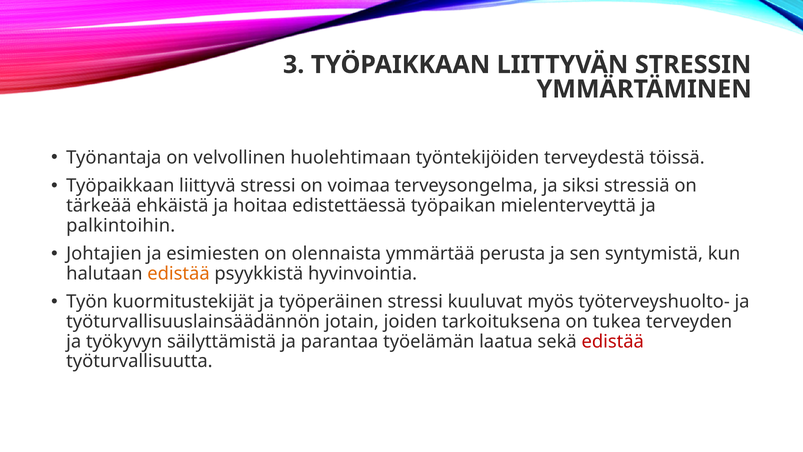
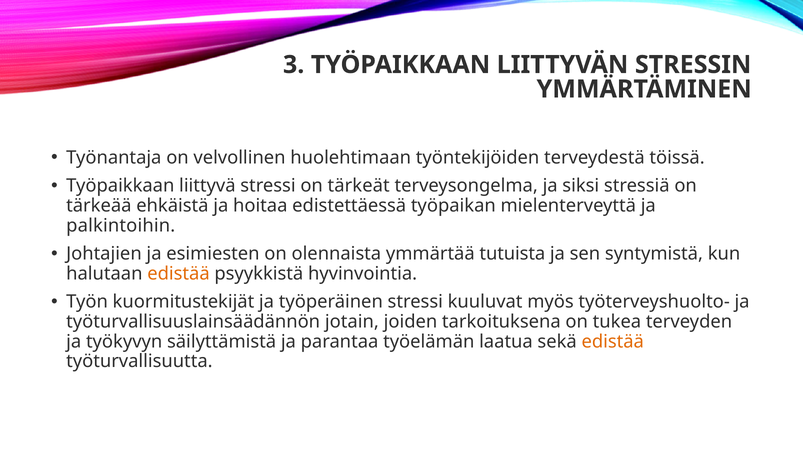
voimaa: voimaa -> tärkeät (359, 186)
perusta: perusta -> tutuista (512, 253)
edistää colour: red -> orange (613, 341)
